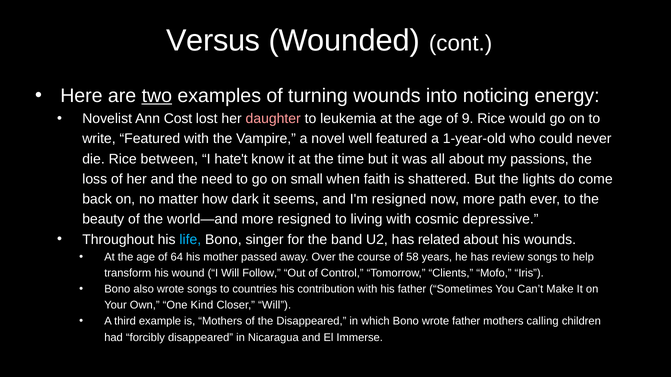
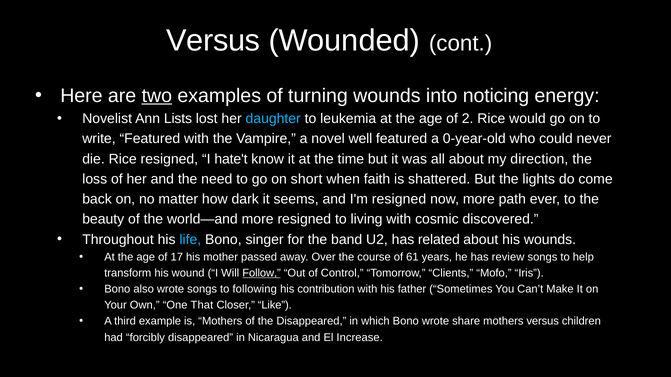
Cost: Cost -> Lists (178, 119)
daughter colour: pink -> light blue (273, 119)
9: 9 -> 2 (468, 119)
1-year-old: 1-year-old -> 0-year-old (474, 139)
Rice between: between -> resigned (169, 159)
passions: passions -> direction (539, 159)
small: small -> short (307, 179)
depressive: depressive -> discovered (501, 220)
64: 64 -> 17 (177, 257)
58: 58 -> 61 (412, 257)
Follow underline: none -> present (262, 273)
countries: countries -> following (255, 289)
Kind: Kind -> That (202, 306)
Closer Will: Will -> Like (275, 306)
wrote father: father -> share (466, 322)
mothers calling: calling -> versus (543, 322)
Immerse: Immerse -> Increase (360, 338)
